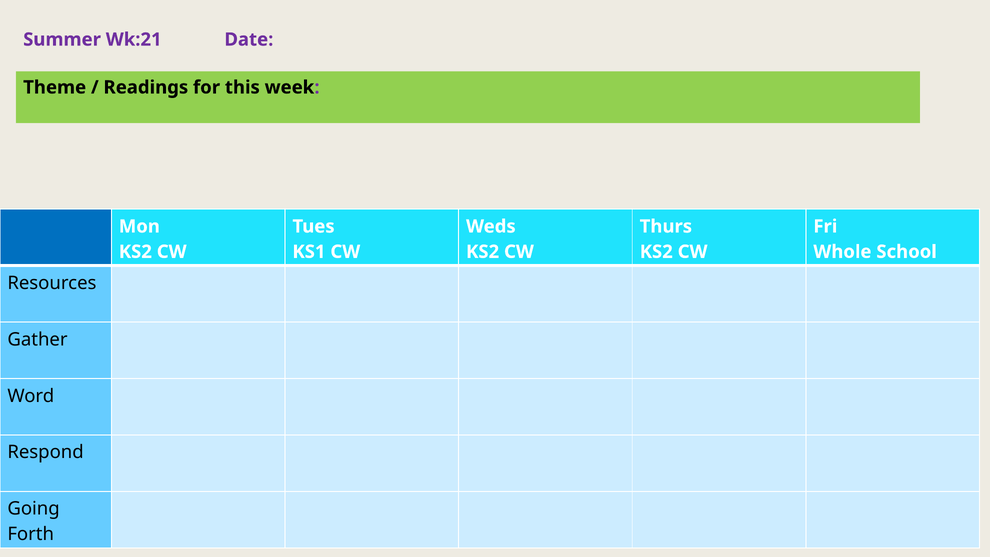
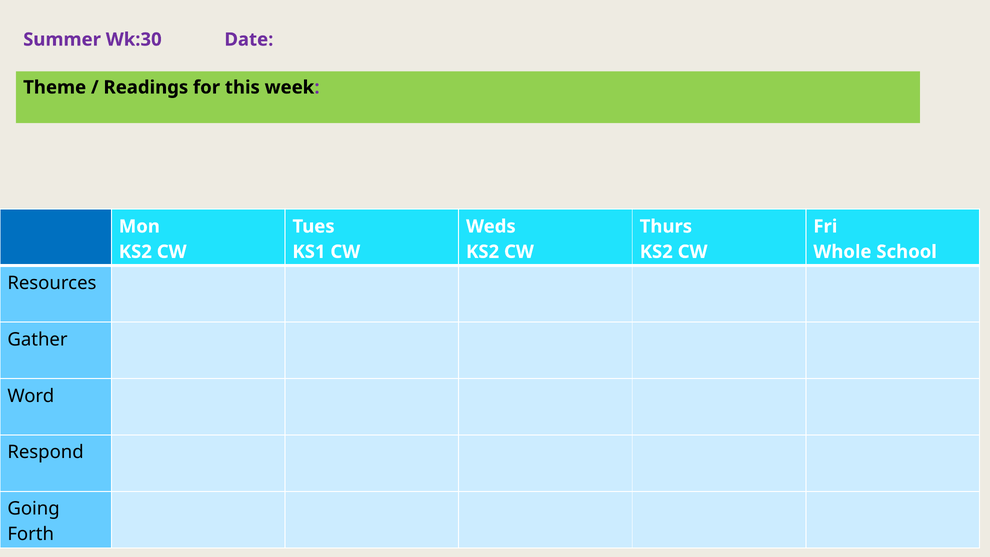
Wk:21: Wk:21 -> Wk:30 (134, 40)
